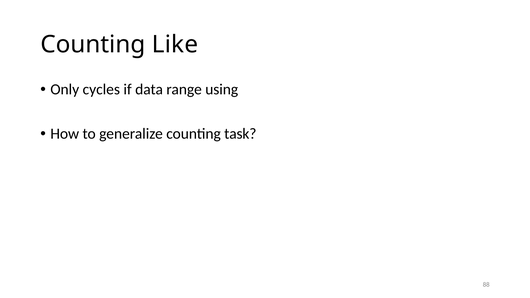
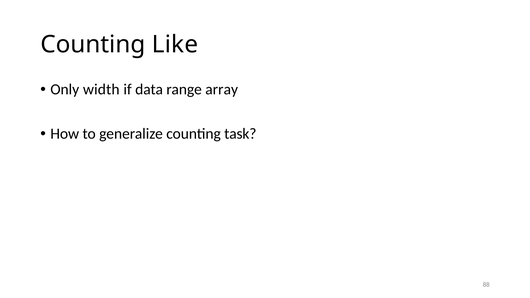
cycles: cycles -> width (101, 90)
using: using -> array (222, 90)
